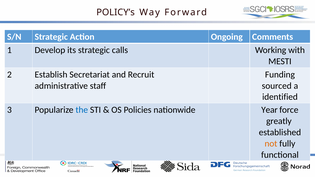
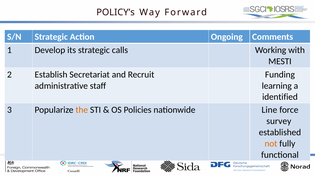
sourced: sourced -> learning (277, 86)
the colour: blue -> orange (82, 110)
Year: Year -> Line (269, 110)
greatly: greatly -> survey (279, 121)
